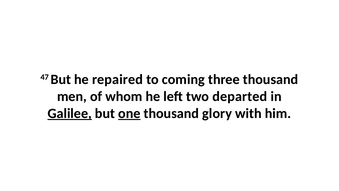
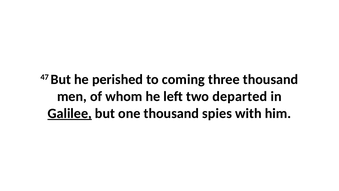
repaired: repaired -> perished (118, 79)
one underline: present -> none (129, 113)
glory: glory -> spies (217, 113)
